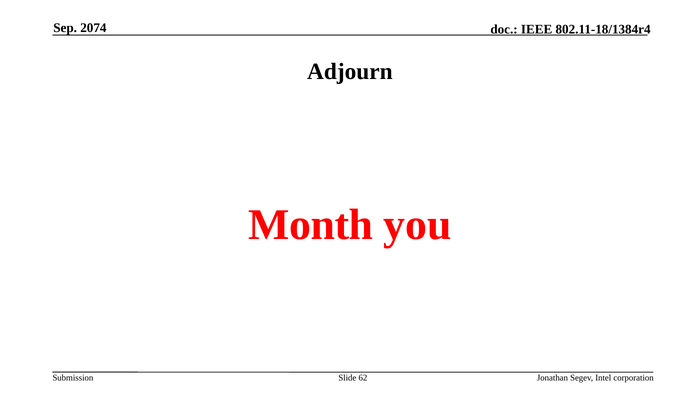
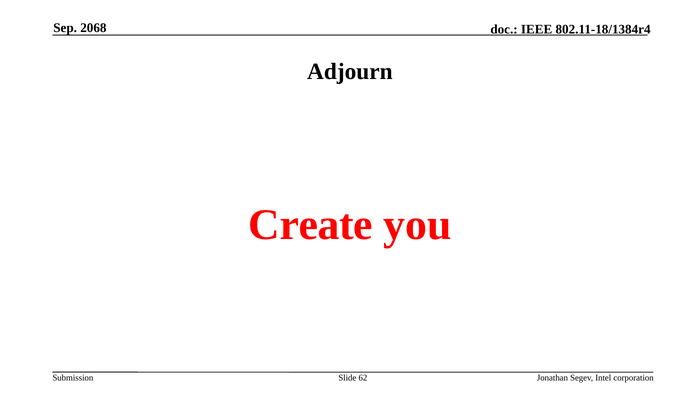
2074: 2074 -> 2068 (93, 28)
Month: Month -> Create (311, 224)
